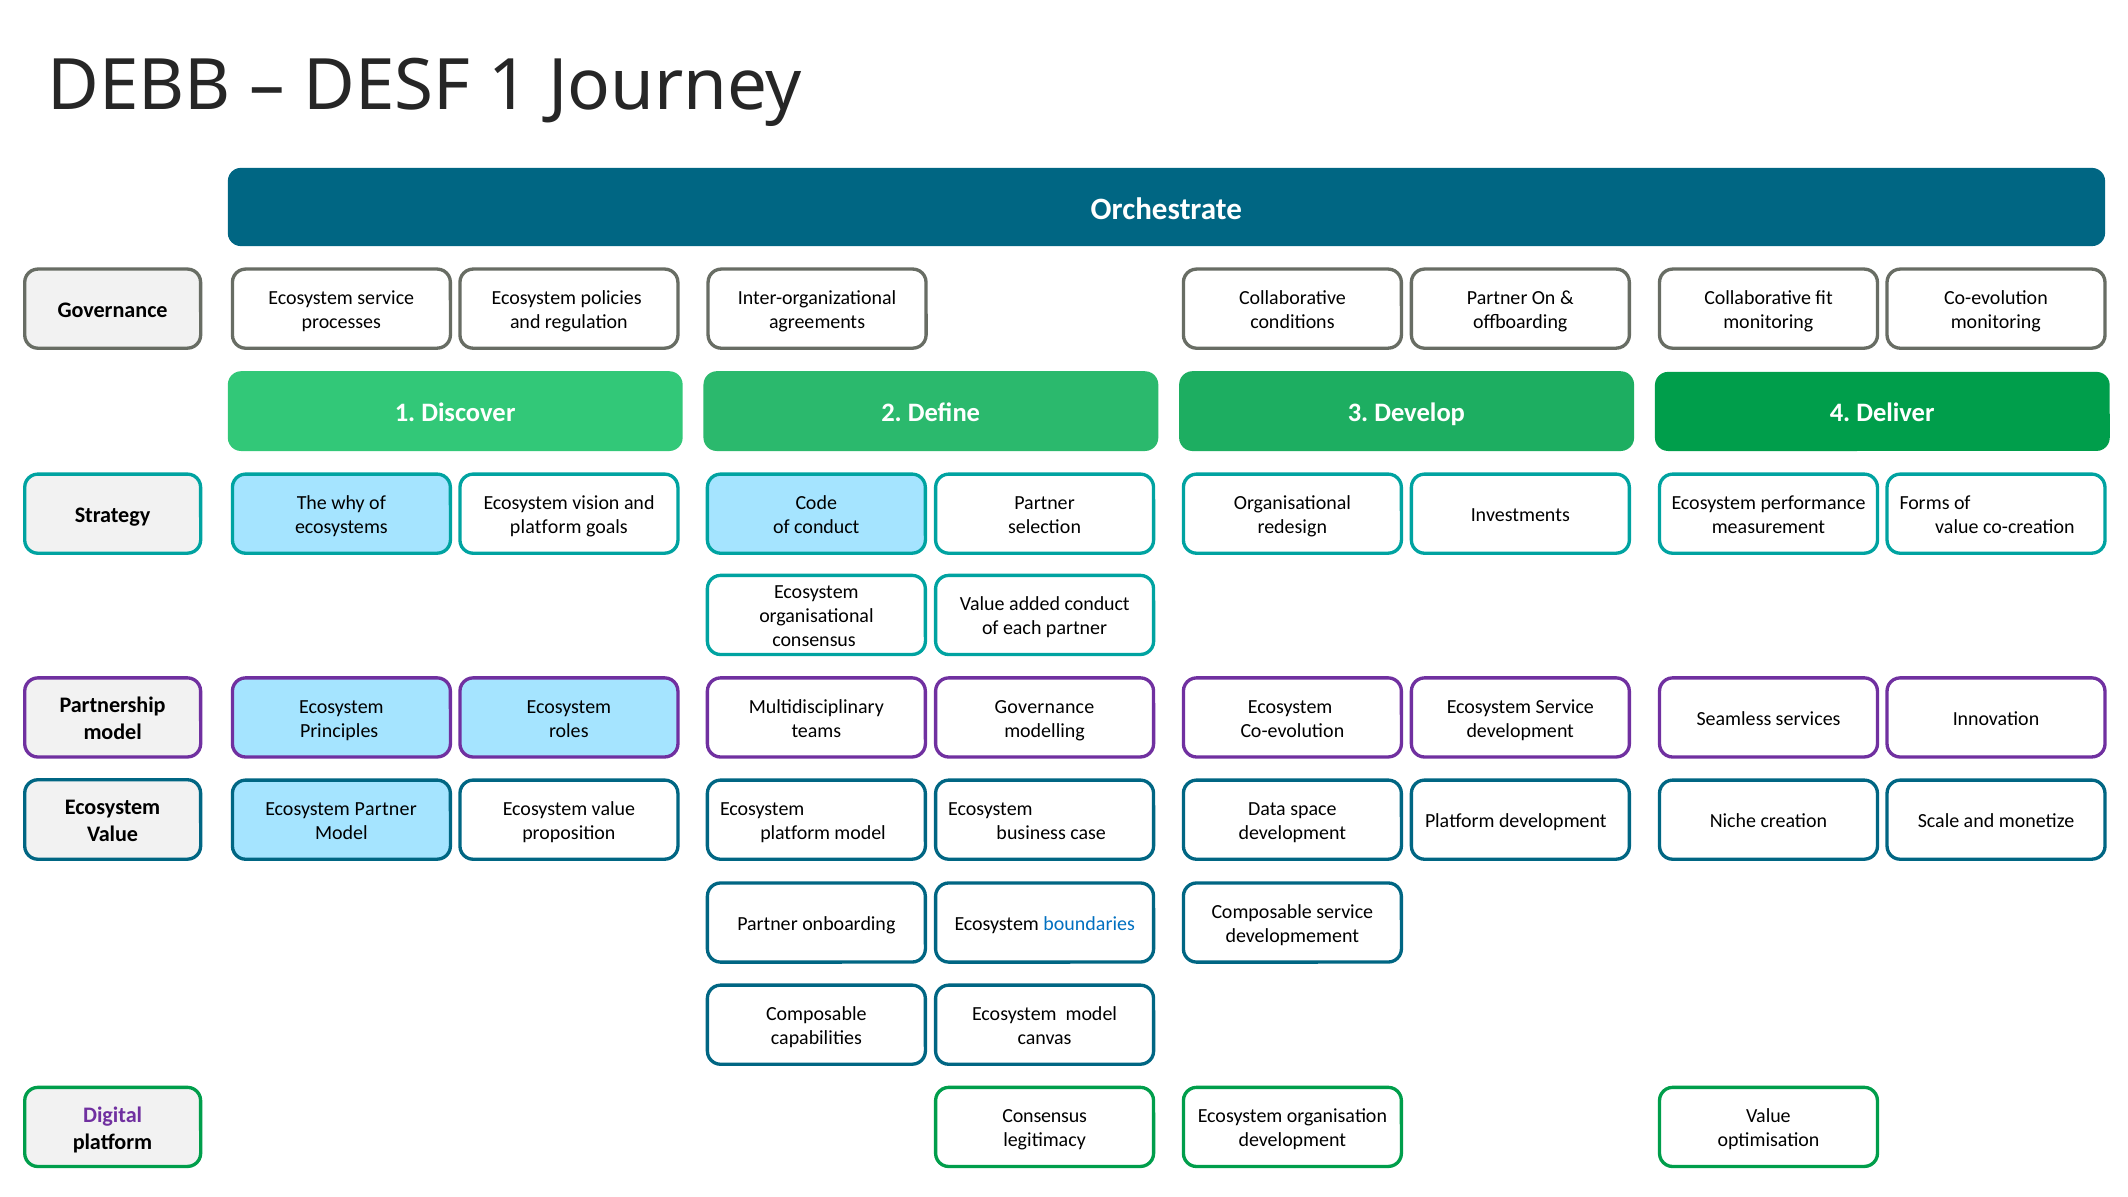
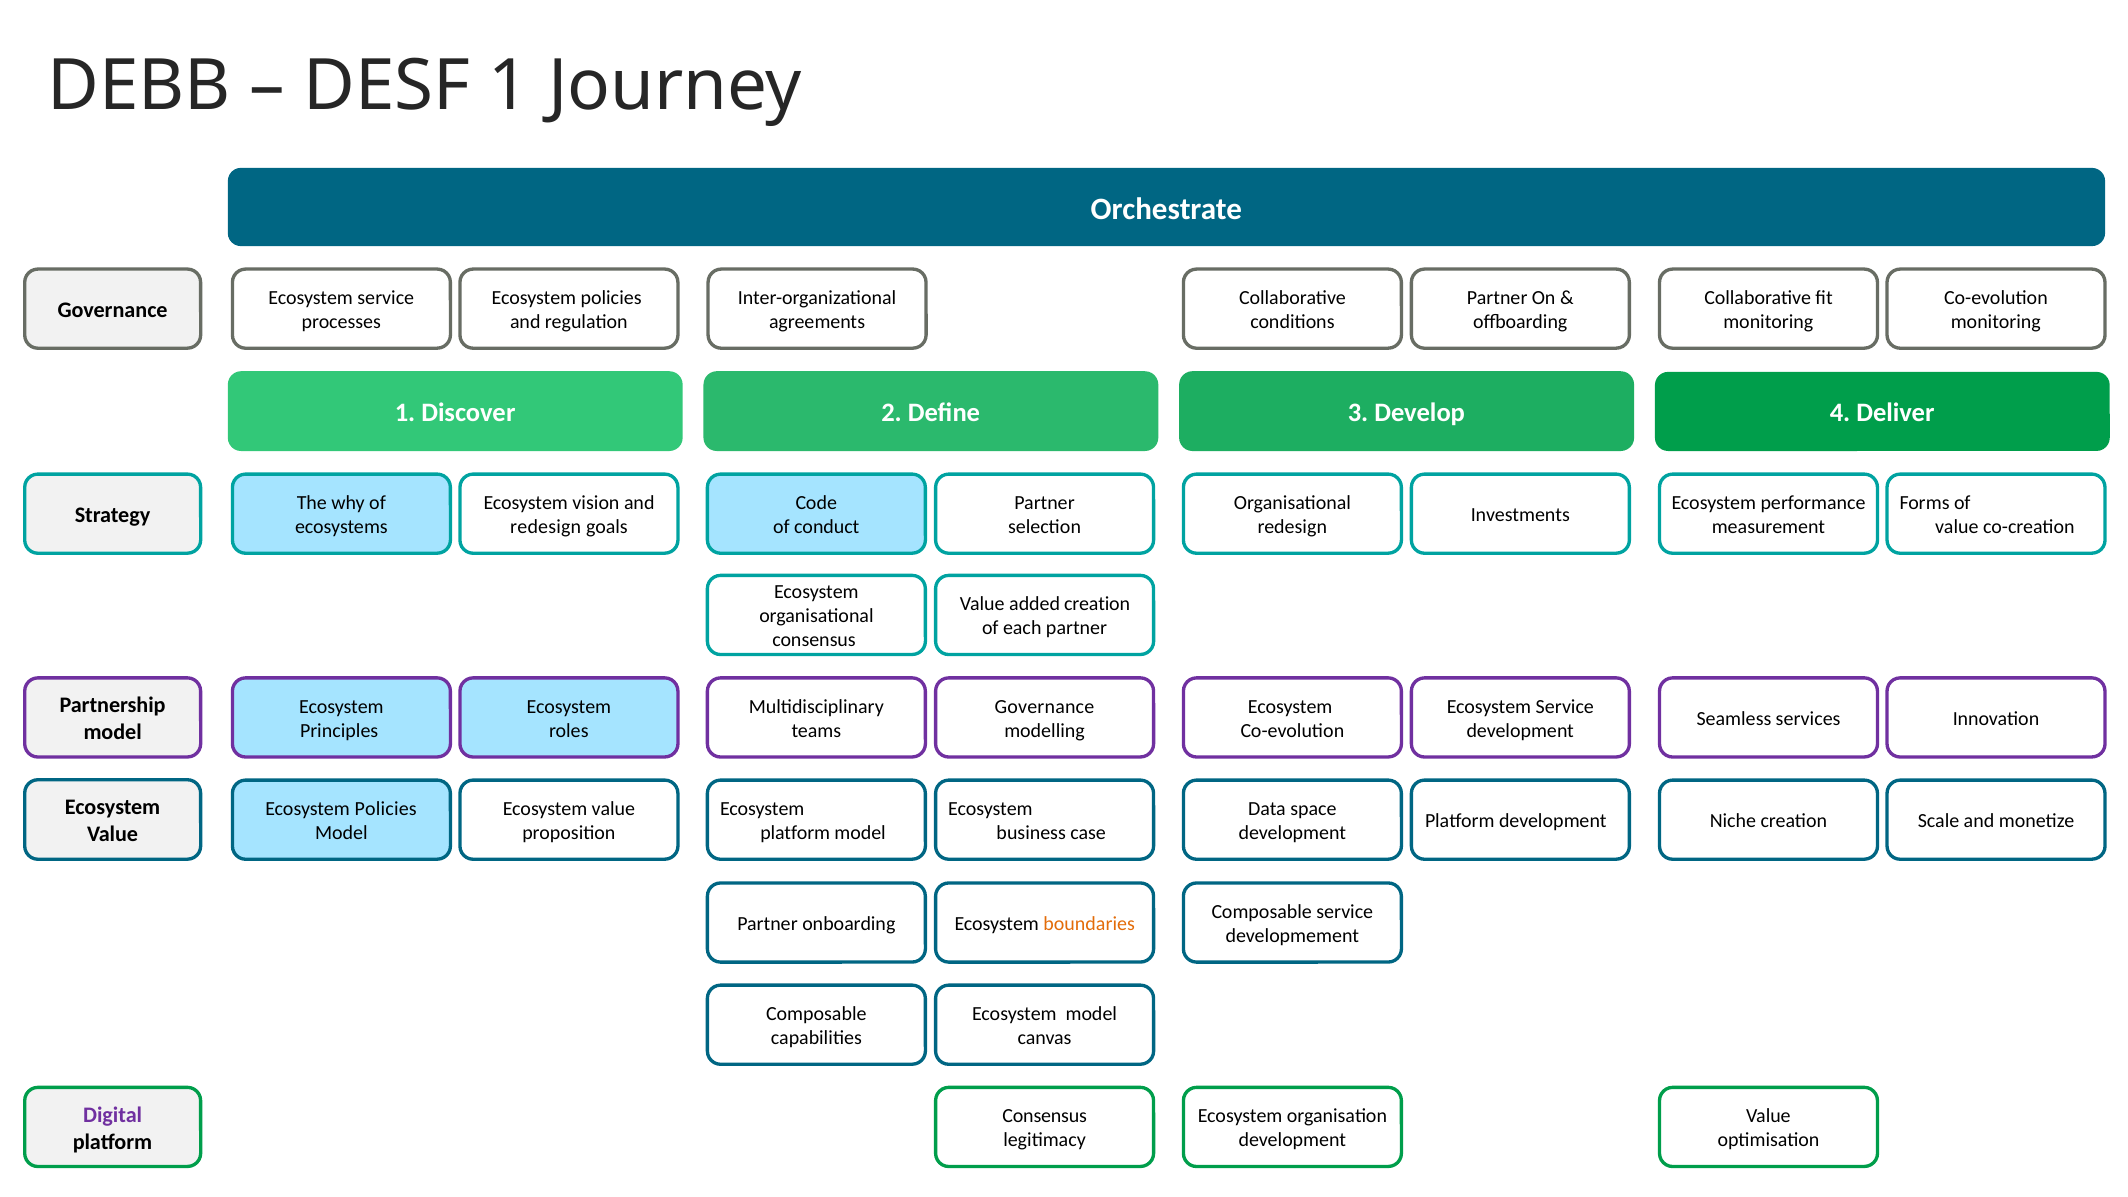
platform: platform -> redesign (546, 527)
added conduct: conduct -> creation (1097, 604)
Partner: Partner -> Policies (386, 809)
boundaries colour: blue -> orange (1089, 924)
